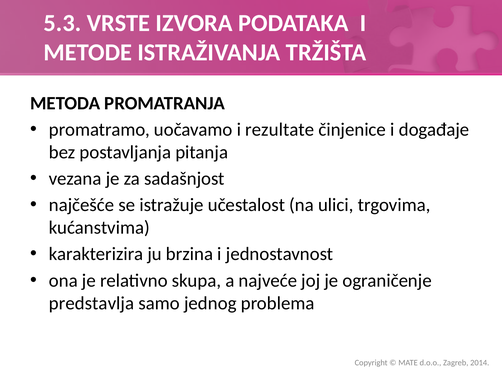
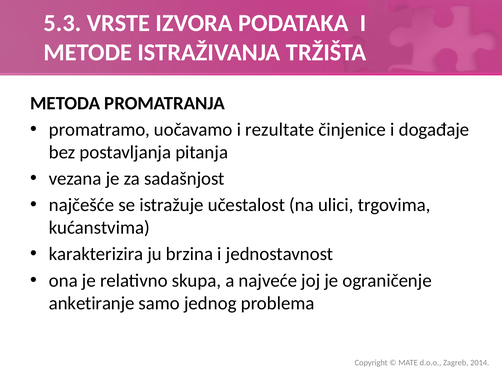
predstavlja: predstavlja -> anketiranje (92, 303)
